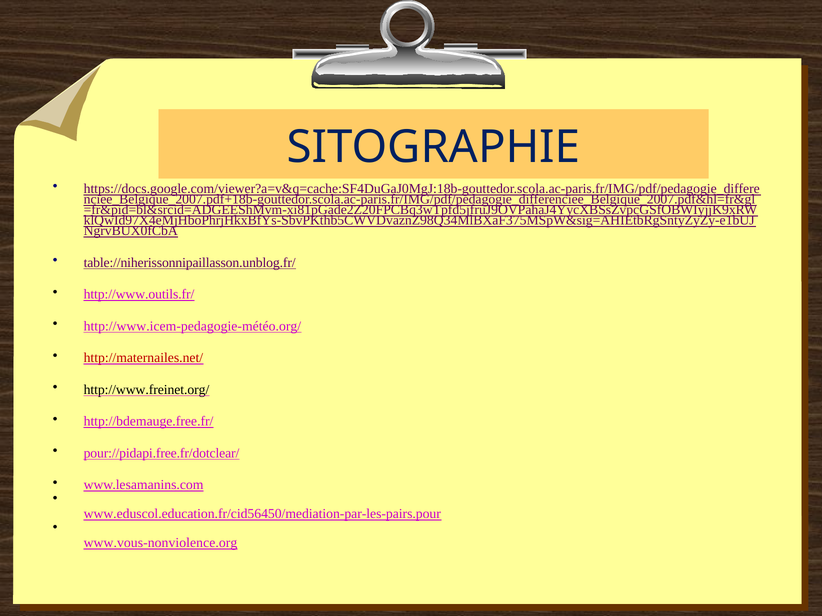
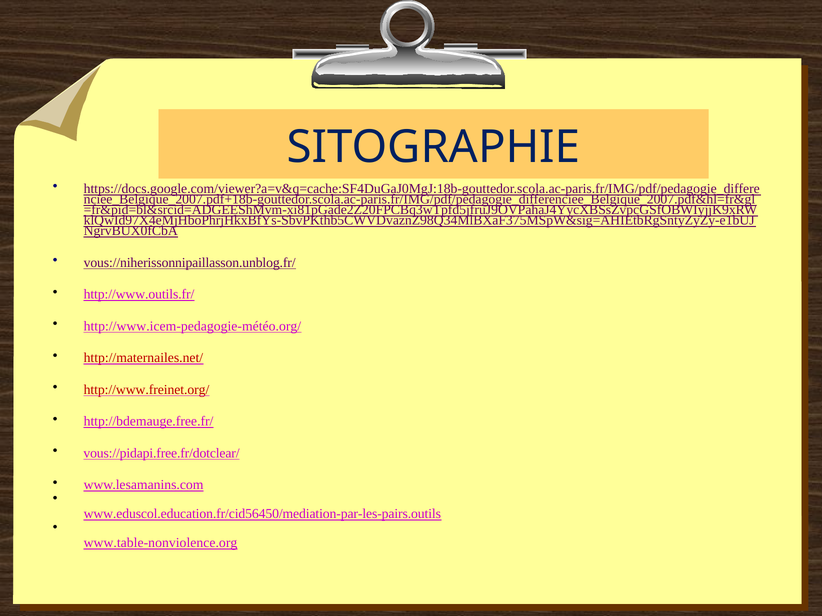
table://niherissonnipaillasson.unblog.fr/: table://niherissonnipaillasson.unblog.fr/ -> vous://niherissonnipaillasson.unblog.fr/ (190, 263)
http://www.freinet.org/ colour: black -> red (146, 390)
pour://pidapi.free.fr/dotclear/: pour://pidapi.free.fr/dotclear/ -> vous://pidapi.free.fr/dotclear/ (161, 453)
www.eduscol.education.fr/cid56450/mediation-par-les-pairs.pour: www.eduscol.education.fr/cid56450/mediation-par-les-pairs.pour -> www.eduscol.education.fr/cid56450/mediation-par-les-pairs.outils (262, 514)
www.vous-nonviolence.org: www.vous-nonviolence.org -> www.table-nonviolence.org (160, 543)
